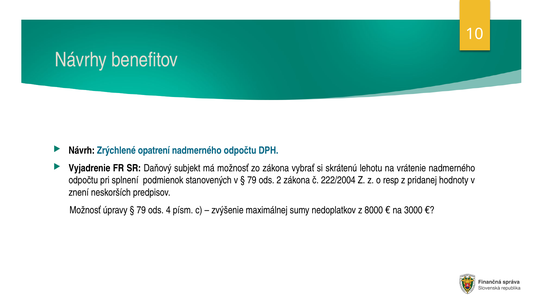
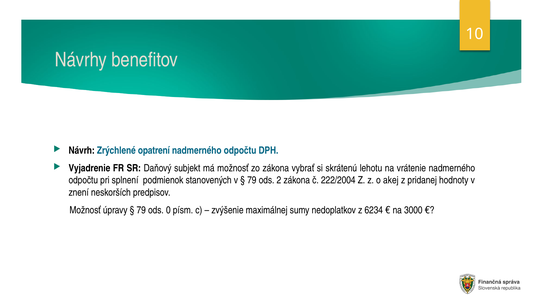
resp: resp -> akej (391, 180)
4: 4 -> 0 (168, 210)
8000: 8000 -> 6234 (374, 210)
